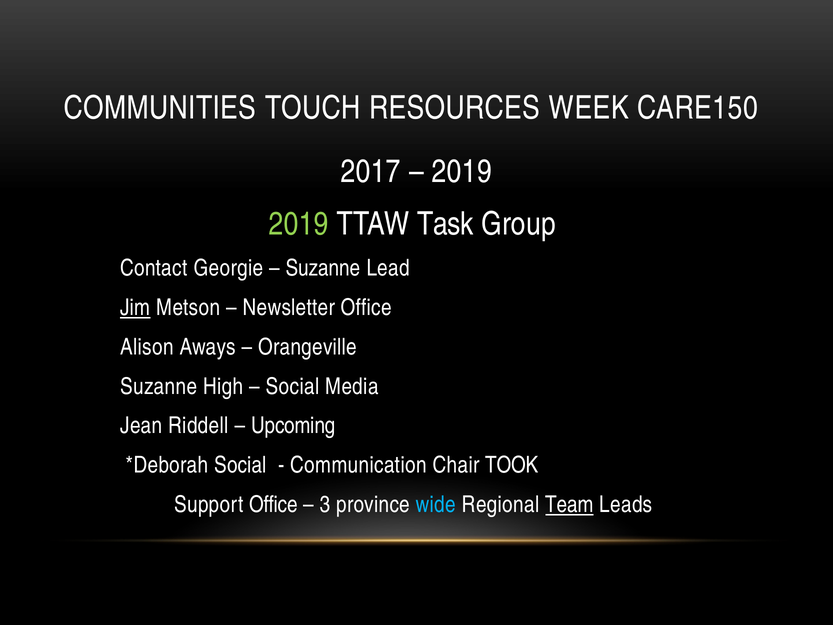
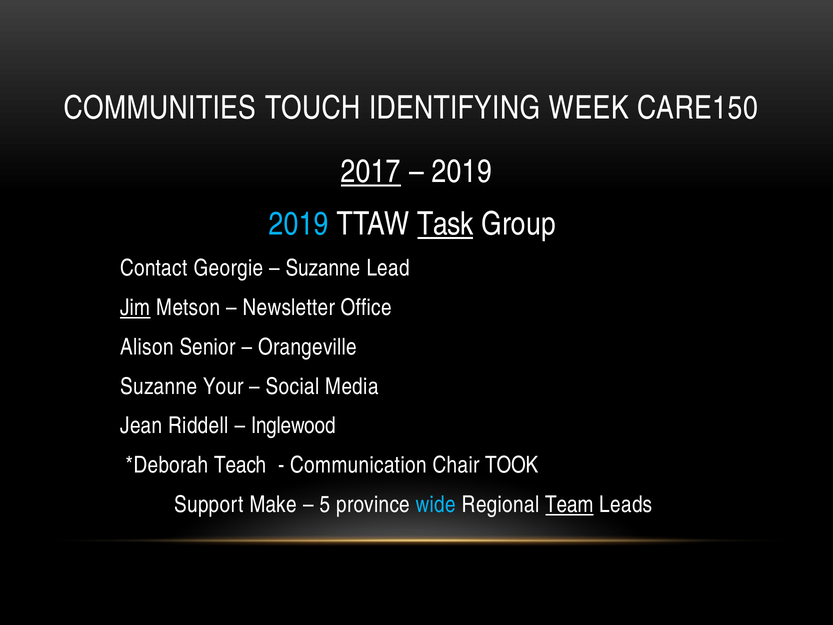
RESOURCES: RESOURCES -> IDENTIFYING (455, 108)
2017 underline: none -> present (371, 172)
2019 colour: light green -> light blue (299, 224)
Task underline: none -> present (445, 224)
Aways: Aways -> Senior (207, 347)
High: High -> Your (223, 386)
Upcoming: Upcoming -> Inglewood (293, 426)
Social: Social -> Teach (240, 465)
Support Office: Office -> Make (273, 504)
3: 3 -> 5 (325, 504)
